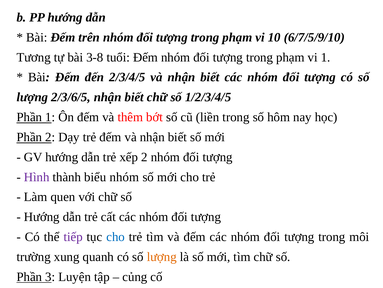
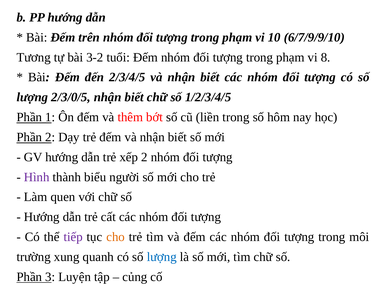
6/7/5/9/10: 6/7/5/9/10 -> 6/7/9/9/10 (314, 37)
3-8: 3-8 -> 3-2 (95, 57)
vi 1: 1 -> 8 (326, 57)
2/3/6/5: 2/3/6/5 -> 2/3/0/5 (71, 97)
biểu nhóm: nhóm -> người (124, 177)
cho colour: blue -> orange (116, 236)
lượng colour: orange -> blue (162, 256)
